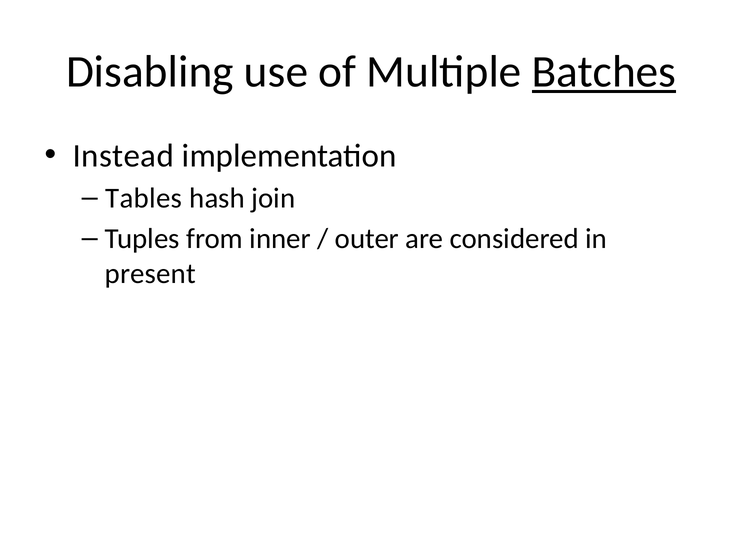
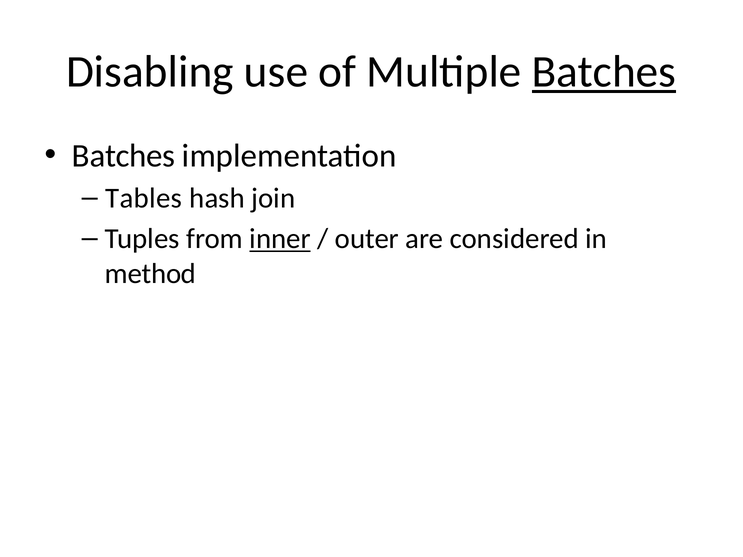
Instead: Instead -> Batches (124, 156)
inner underline: none -> present (280, 239)
present: present -> method (151, 274)
